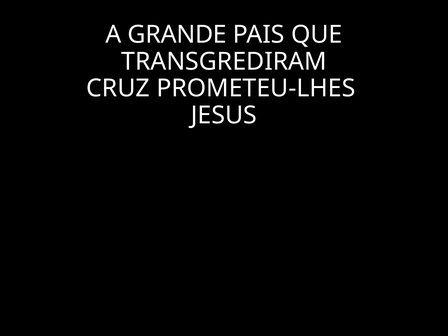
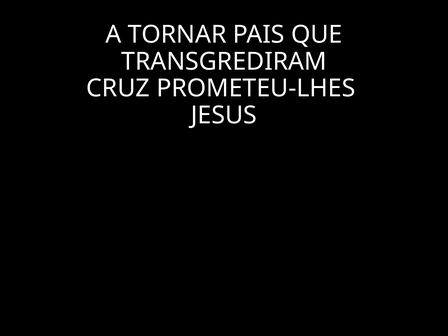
GRANDE: GRANDE -> TORNAR (177, 35)
